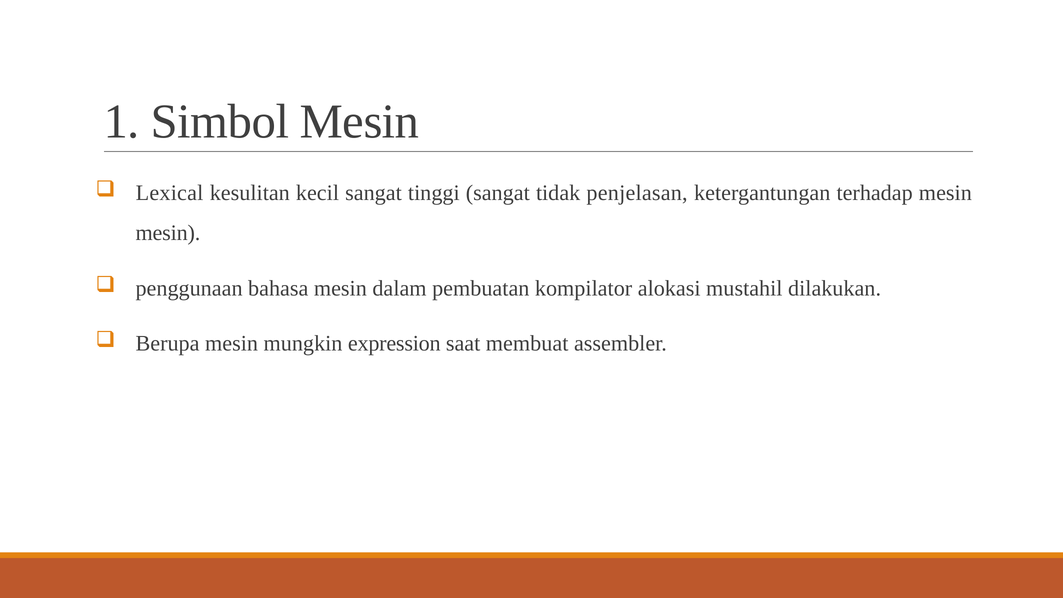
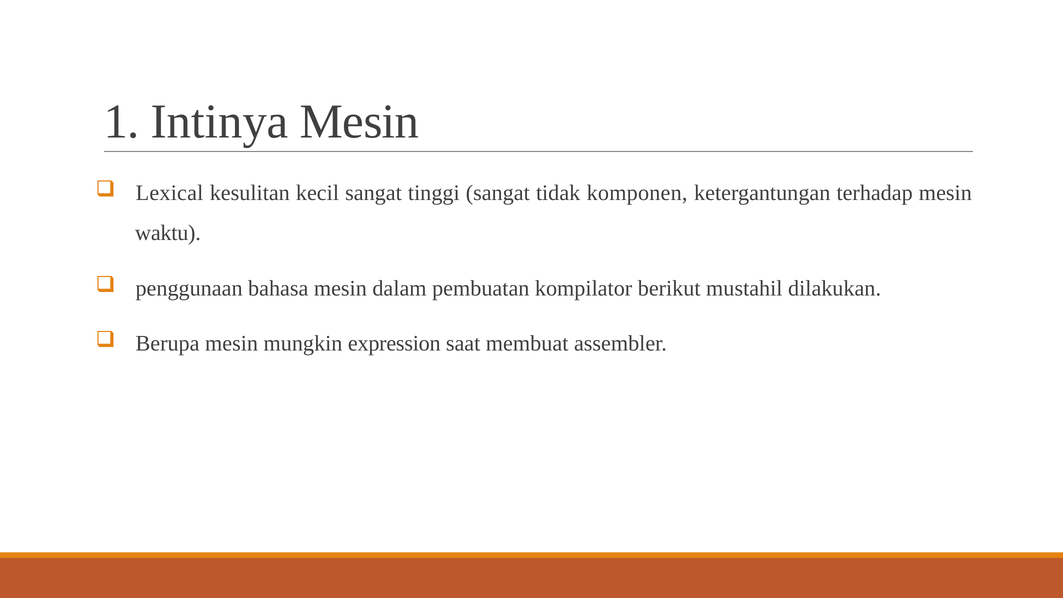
Simbol: Simbol -> Intinya (220, 121)
penjelasan: penjelasan -> komponen (637, 193)
mesin: mesin -> waktu (168, 233)
alokasi: alokasi -> berikut (669, 288)
